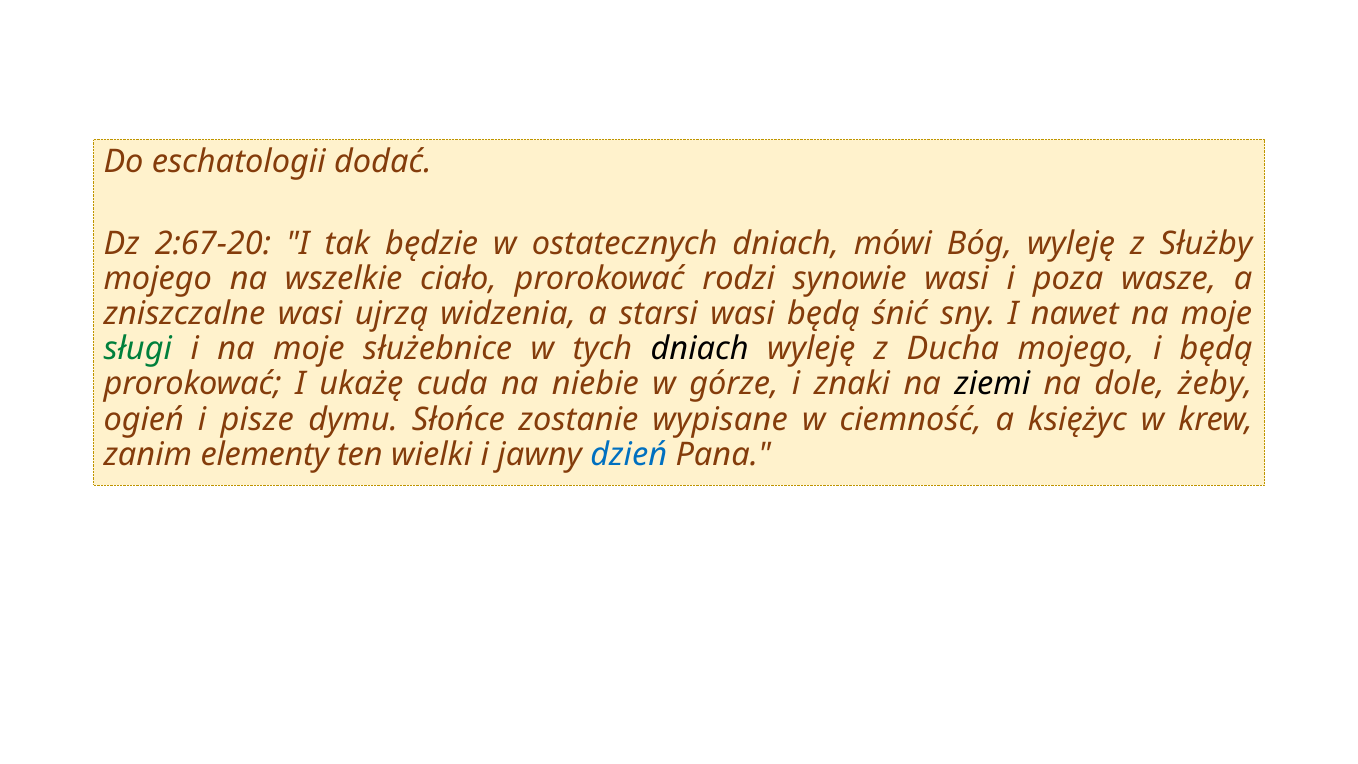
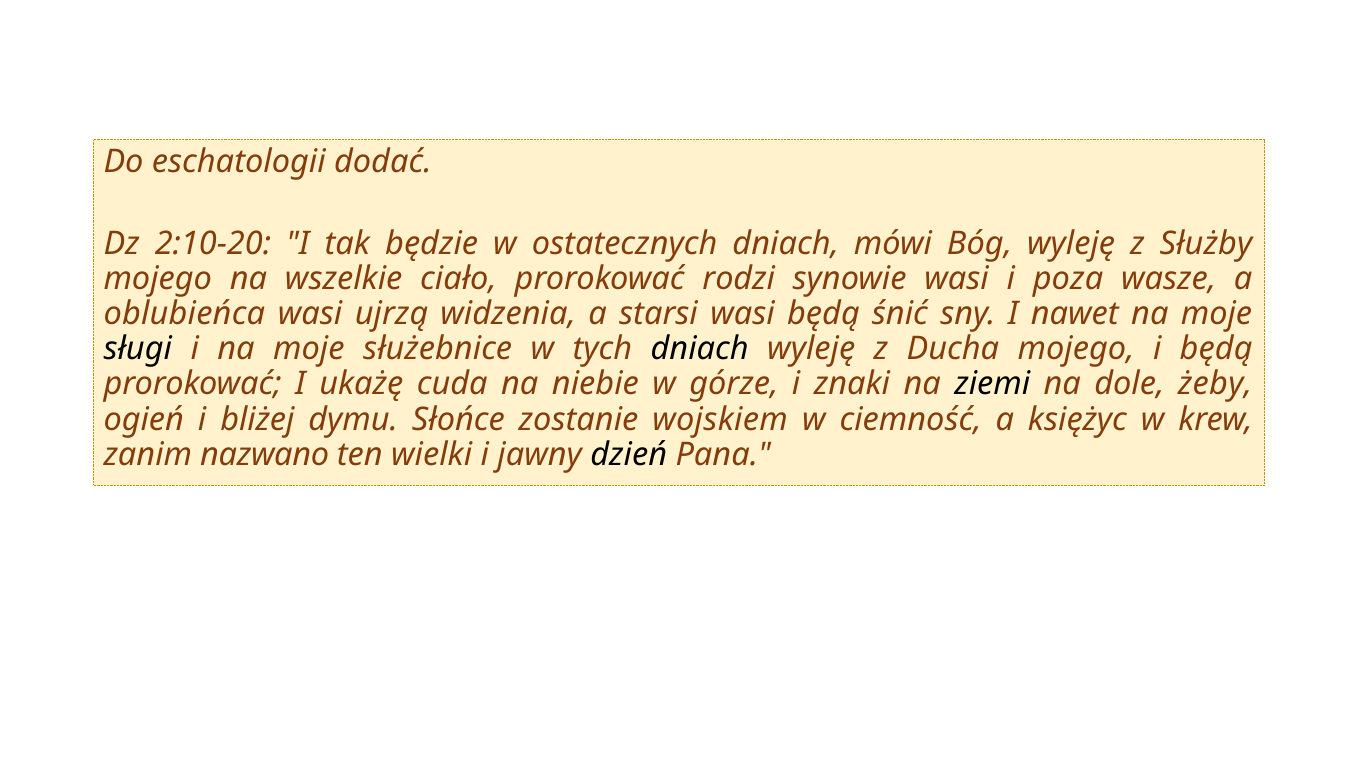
2:67-20: 2:67-20 -> 2:10-20 (213, 244)
zniszczalne: zniszczalne -> oblubieńca (184, 314)
sługi colour: green -> black (138, 349)
pisze: pisze -> bliżej (257, 419)
wypisane: wypisane -> wojskiem (720, 419)
elementy: elementy -> nazwano (265, 454)
dzień colour: blue -> black (629, 454)
